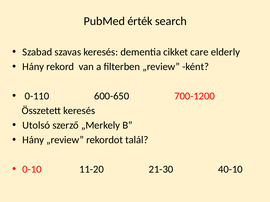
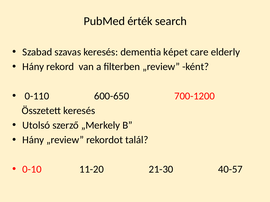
cikket: cikket -> képet (176, 52)
40-10: 40-10 -> 40-57 (230, 170)
